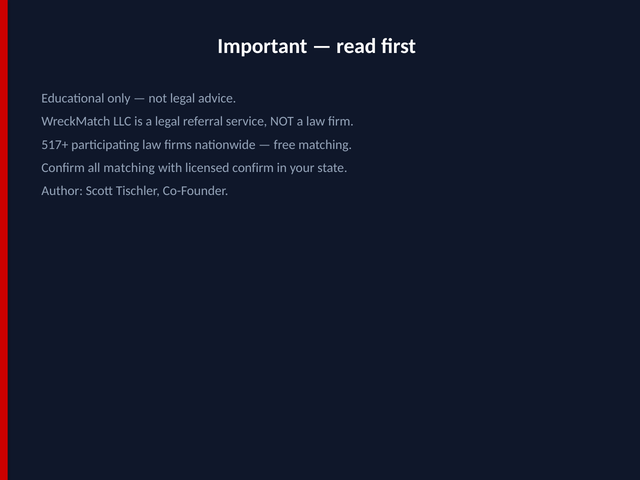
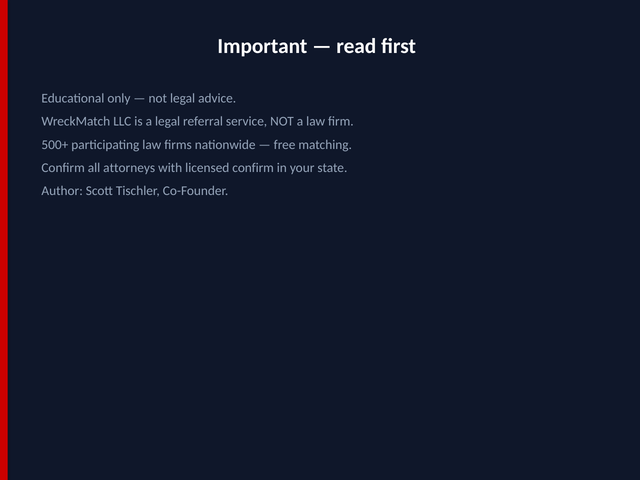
517+: 517+ -> 500+ (55, 145)
all matching: matching -> attorneys (129, 168)
